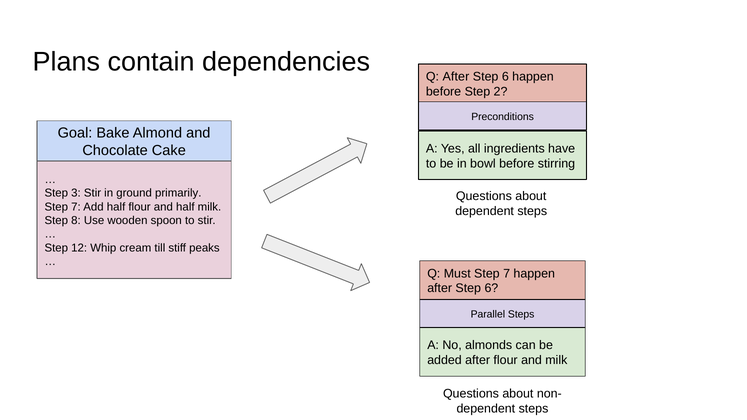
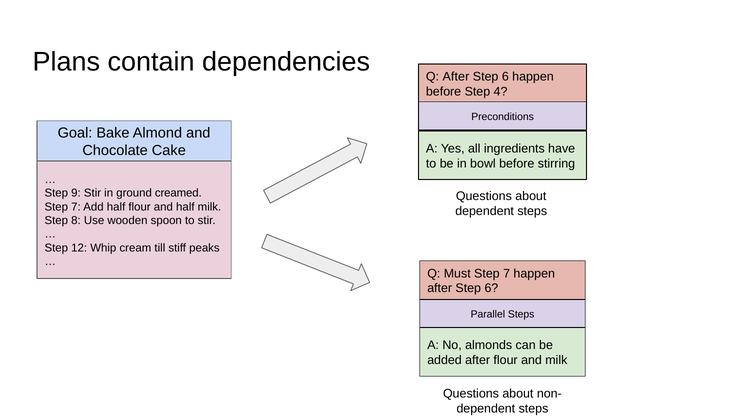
2: 2 -> 4 (501, 92)
3: 3 -> 9 (76, 193)
primarily: primarily -> creamed (178, 193)
